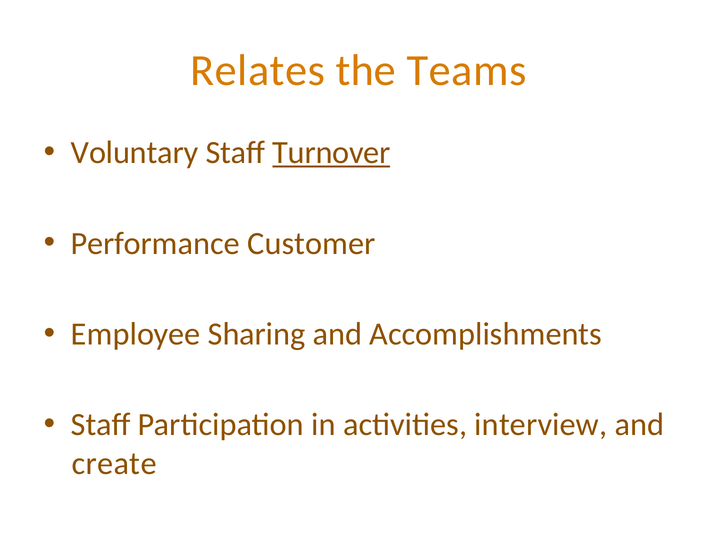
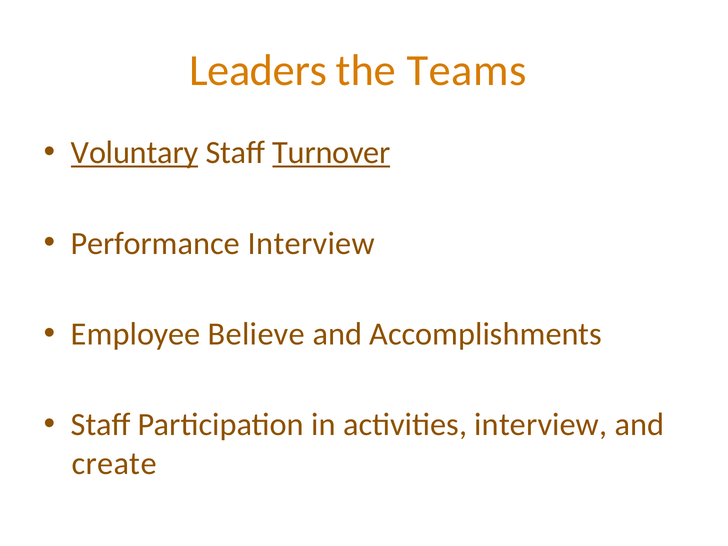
Relates: Relates -> Leaders (258, 70)
Voluntary underline: none -> present (135, 153)
Performance Customer: Customer -> Interview (311, 243)
Sharing: Sharing -> Believe (256, 334)
